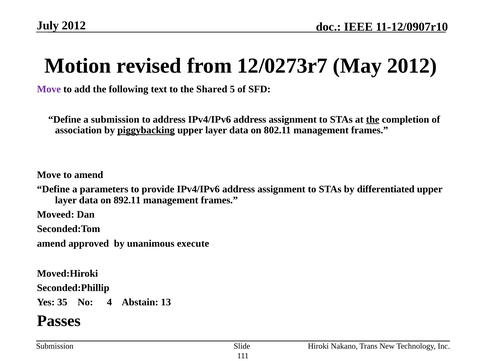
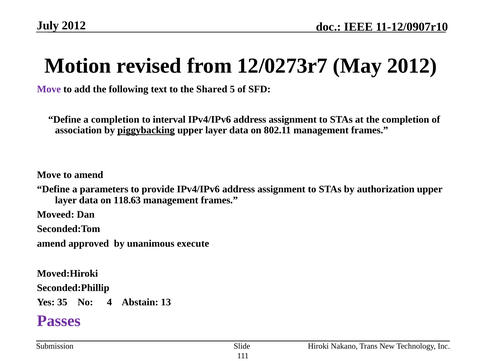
a submission: submission -> completion (115, 120)
to address: address -> interval (169, 120)
the underline: present -> none (373, 120)
differentiated: differentiated -> authorization (386, 189)
892.11: 892.11 -> 118.63 (127, 200)
Passes colour: black -> purple (59, 321)
